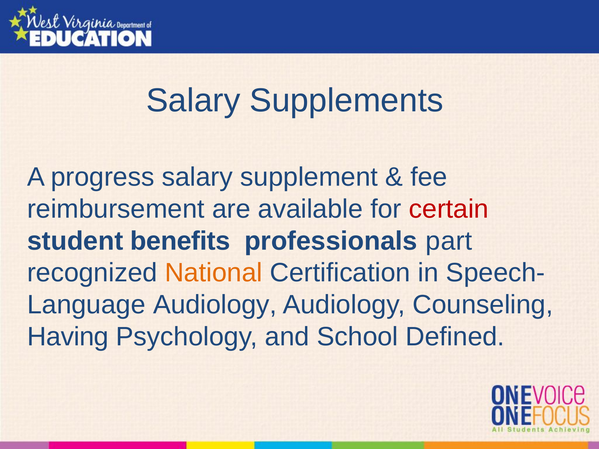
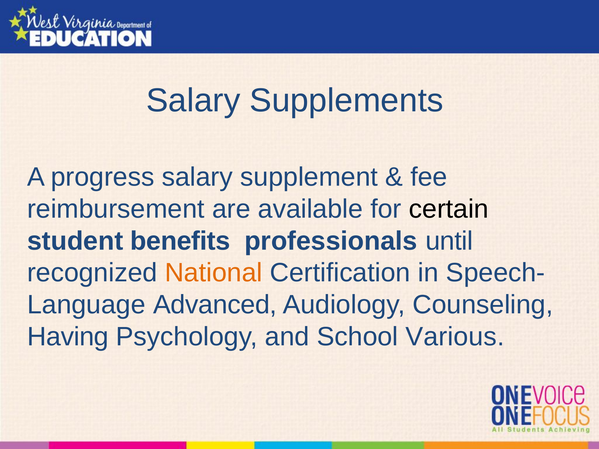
certain colour: red -> black (449, 209)
part: part -> until (449, 241)
Audiology: Audiology -> Advanced (215, 305)
Defined: Defined -> Various (455, 337)
